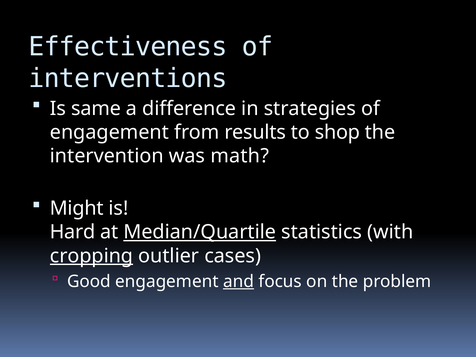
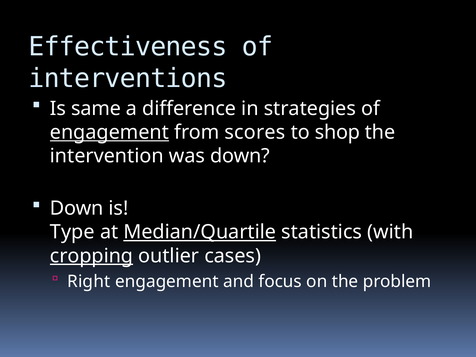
engagement underline: none -> present (109, 132)
results: results -> scores (255, 132)
was math: math -> down (240, 156)
Might: Might -> Down (77, 208)
Hard: Hard -> Type (72, 232)
Good: Good -> Right (89, 281)
and underline: present -> none (238, 281)
